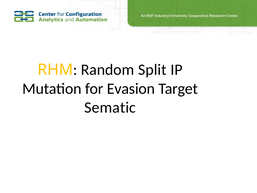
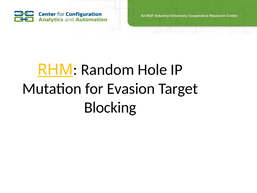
RHM underline: none -> present (55, 70)
Split: Split -> Hole (152, 70)
Sematic: Sematic -> Blocking (110, 107)
